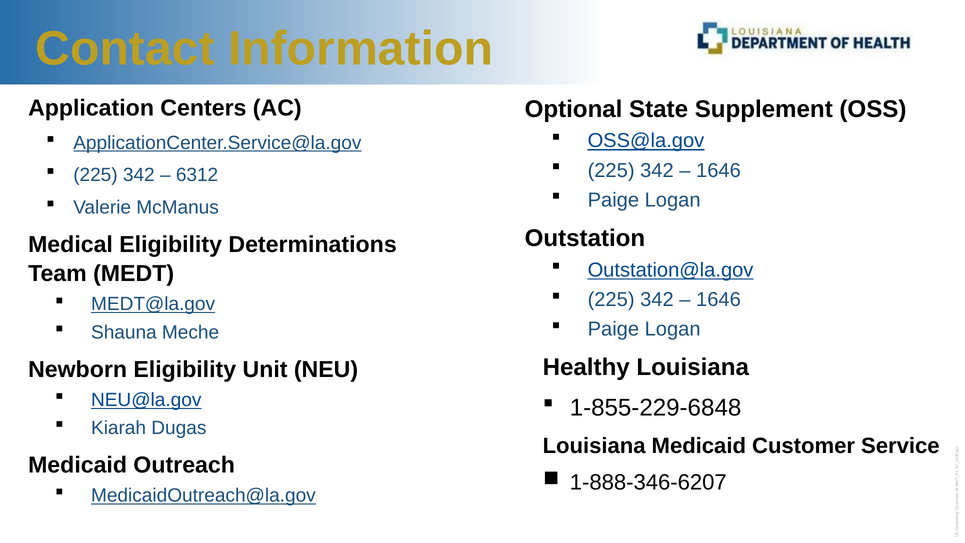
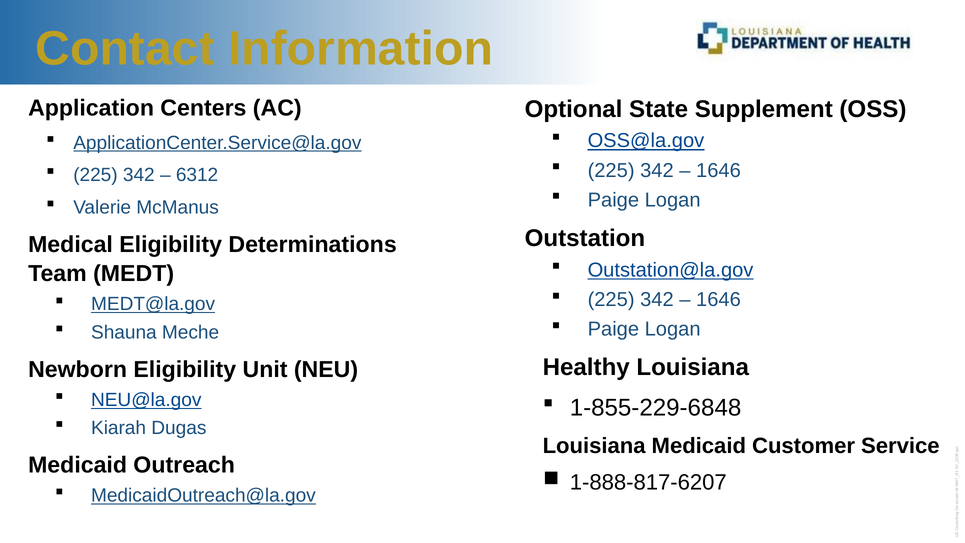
1-888-346-6207: 1-888-346-6207 -> 1-888-817-6207 (648, 483)
